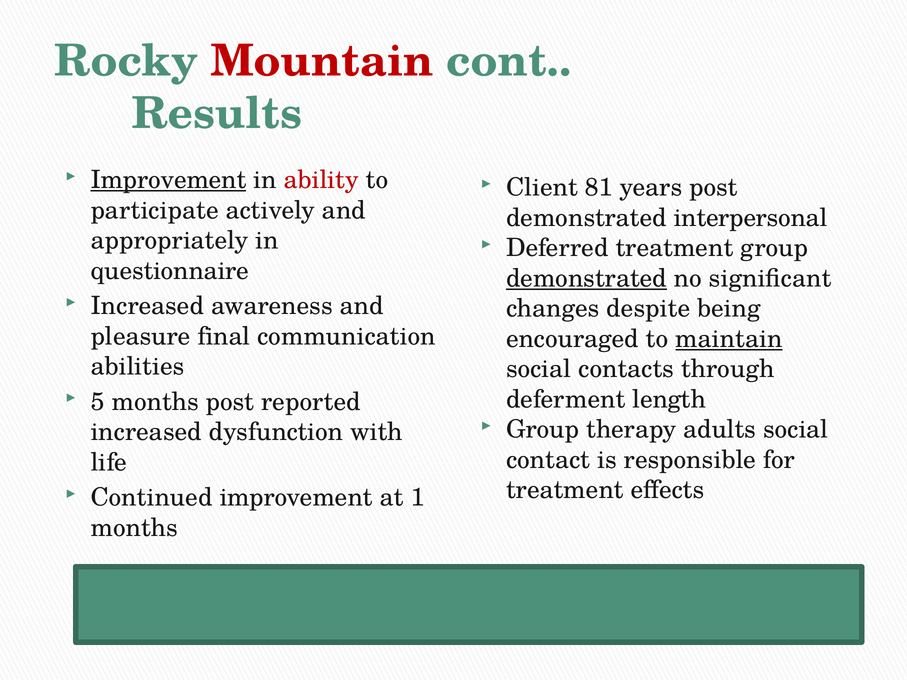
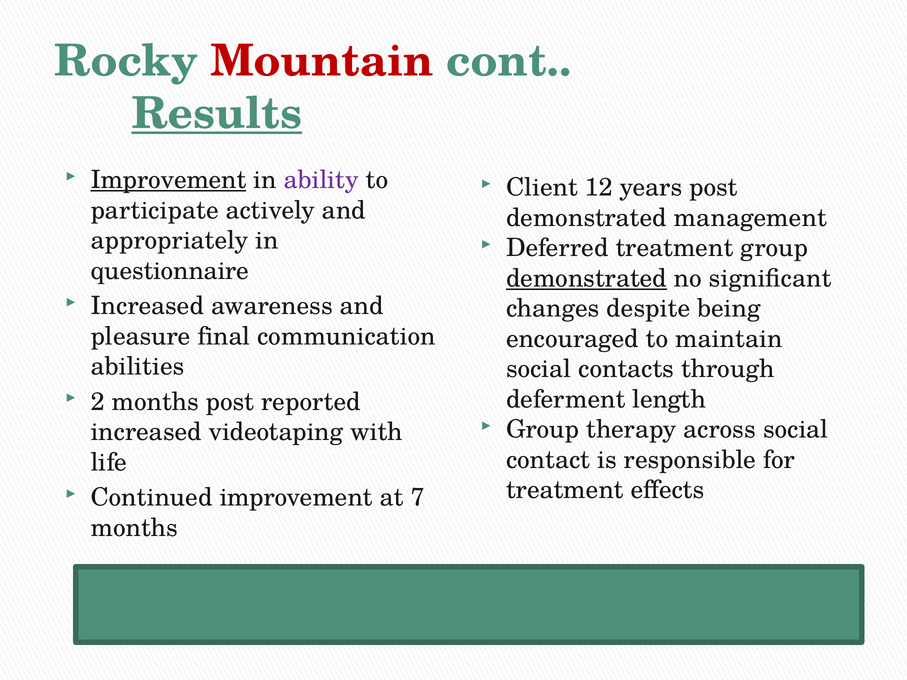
Results underline: none -> present (217, 114)
ability colour: red -> purple (321, 180)
81: 81 -> 12 (599, 188)
interpersonal: interpersonal -> management (750, 218)
maintain underline: present -> none (729, 339)
5: 5 -> 2 (98, 402)
adults: adults -> across (720, 430)
dysfunction: dysfunction -> videotaping (276, 432)
1: 1 -> 7 (418, 498)
